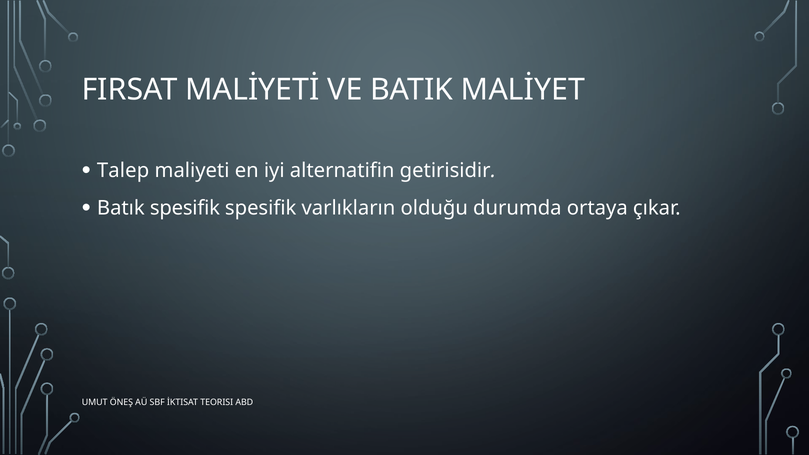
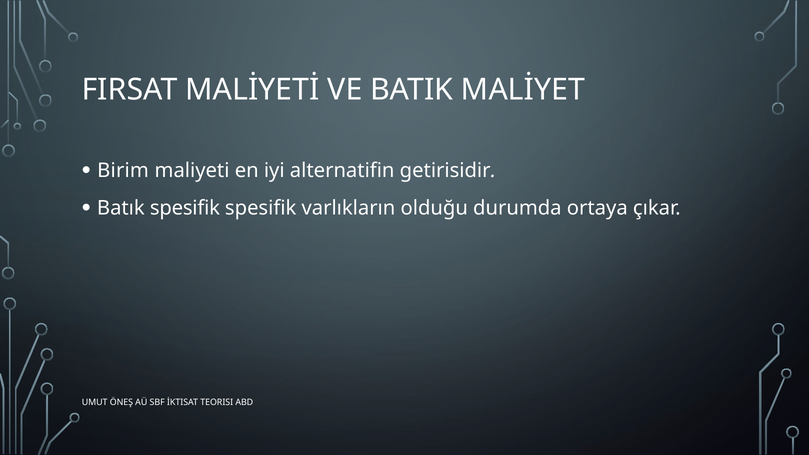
Talep: Talep -> Birim (123, 171)
